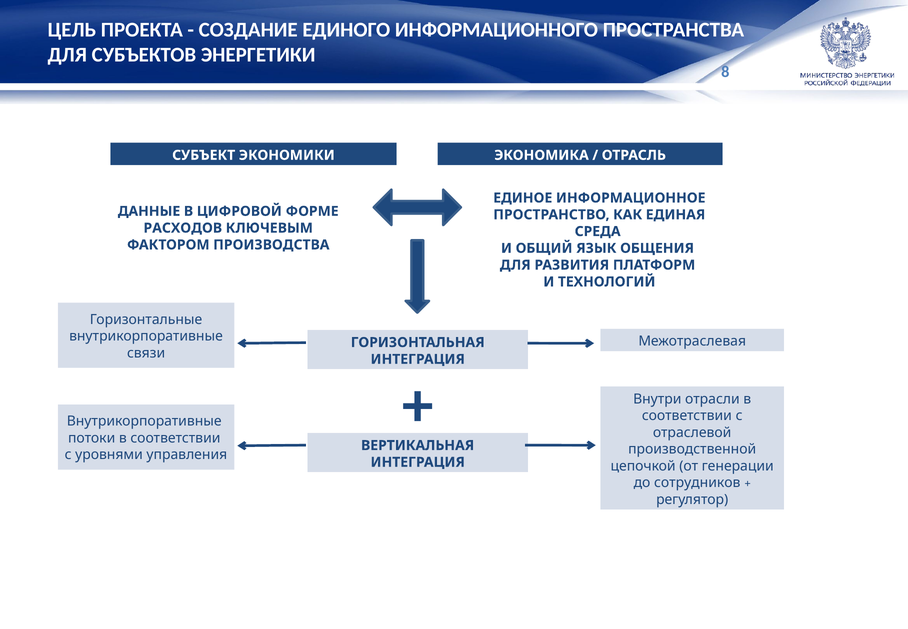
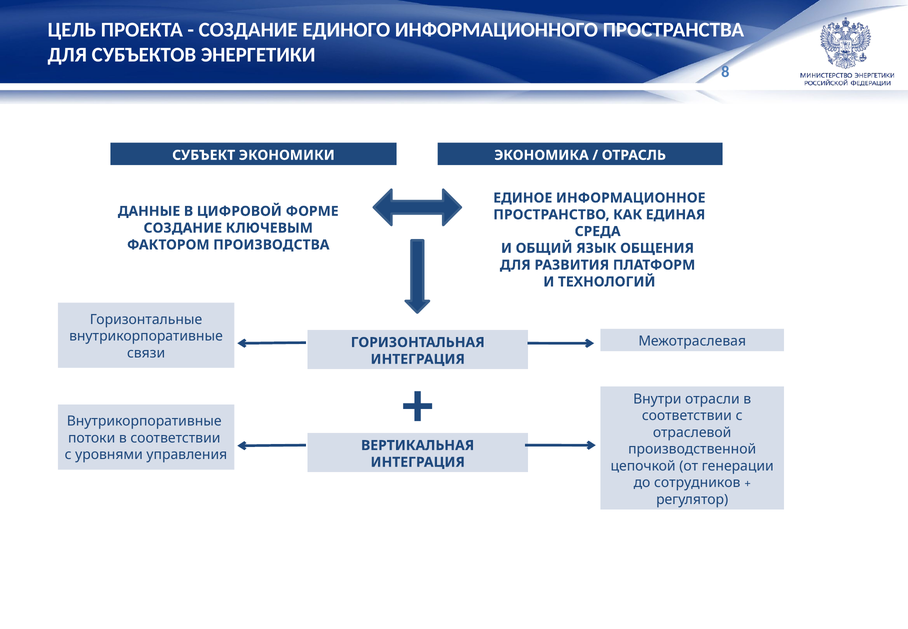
РАСХОДОВ: РАСХОДОВ -> СОЗДАНИЕ (183, 228)
